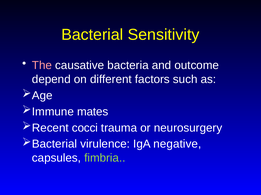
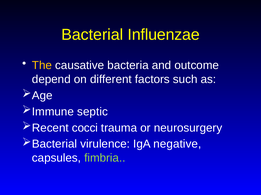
Sensitivity: Sensitivity -> Influenzae (164, 35)
The colour: pink -> yellow (42, 66)
mates: mates -> septic (93, 112)
